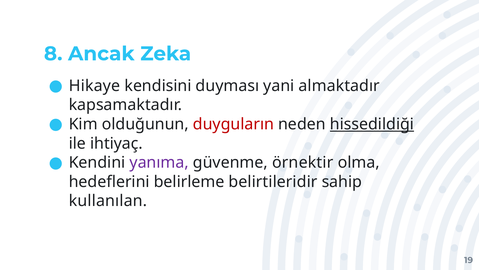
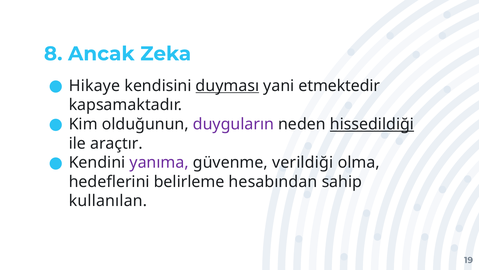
duyması underline: none -> present (227, 86)
almaktadır: almaktadır -> etmektedir (339, 86)
duyguların colour: red -> purple (233, 124)
ihtiyaç: ihtiyaç -> araçtır (116, 143)
örnektir: örnektir -> verildiği (303, 162)
belirtileridir: belirtileridir -> hesabından (273, 181)
